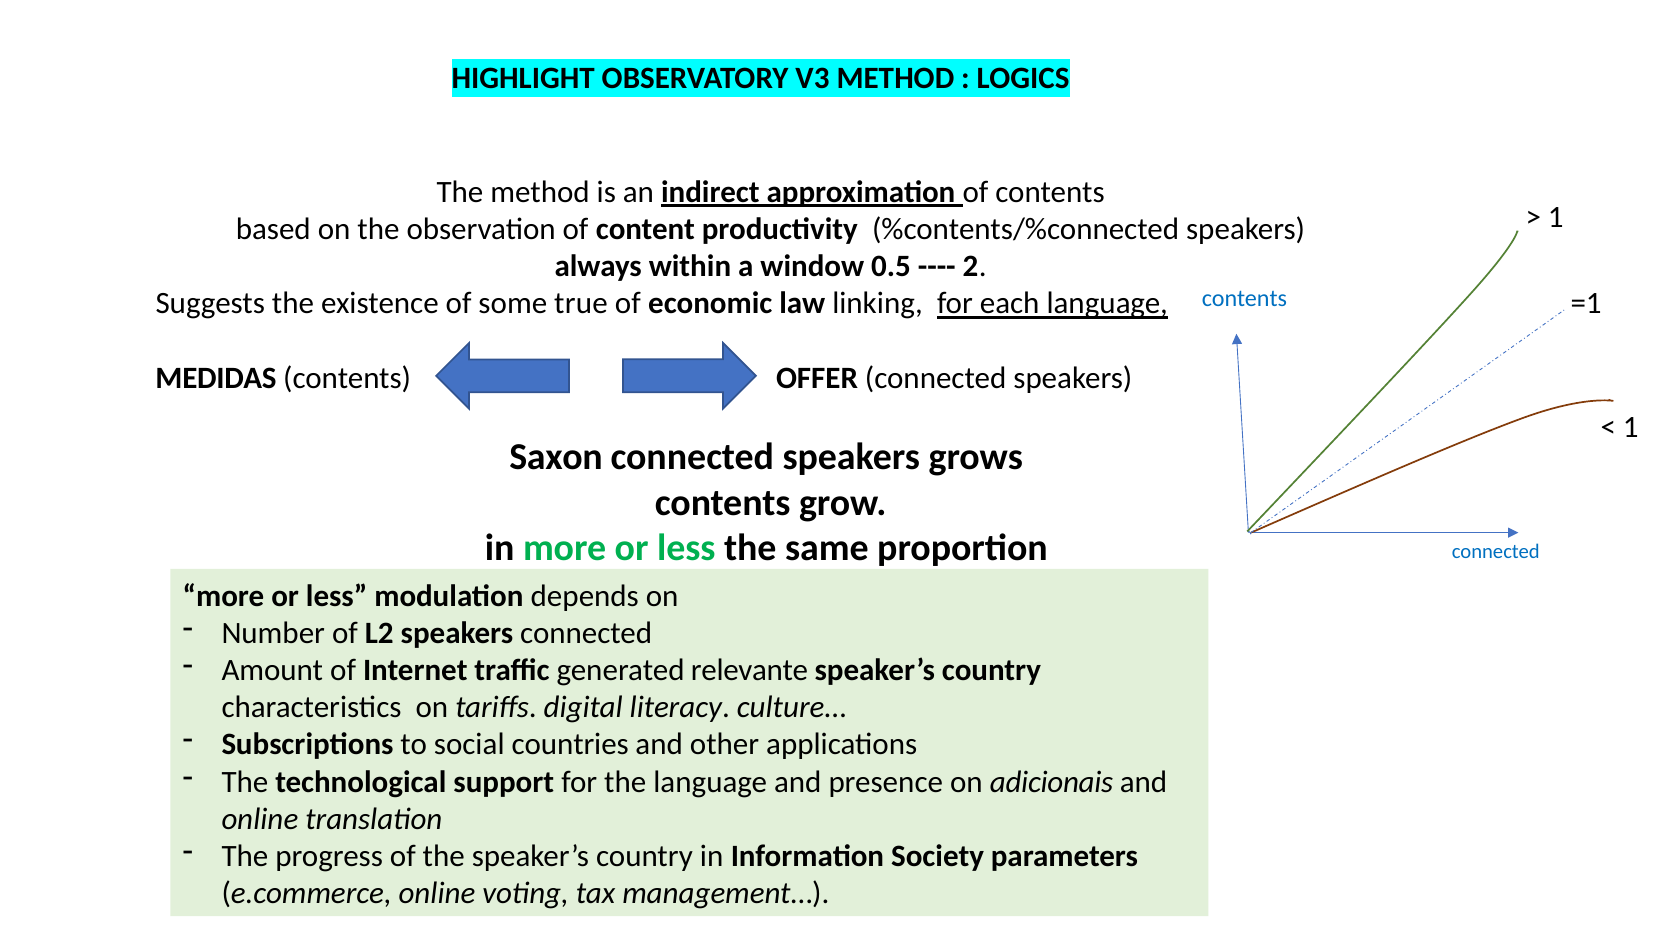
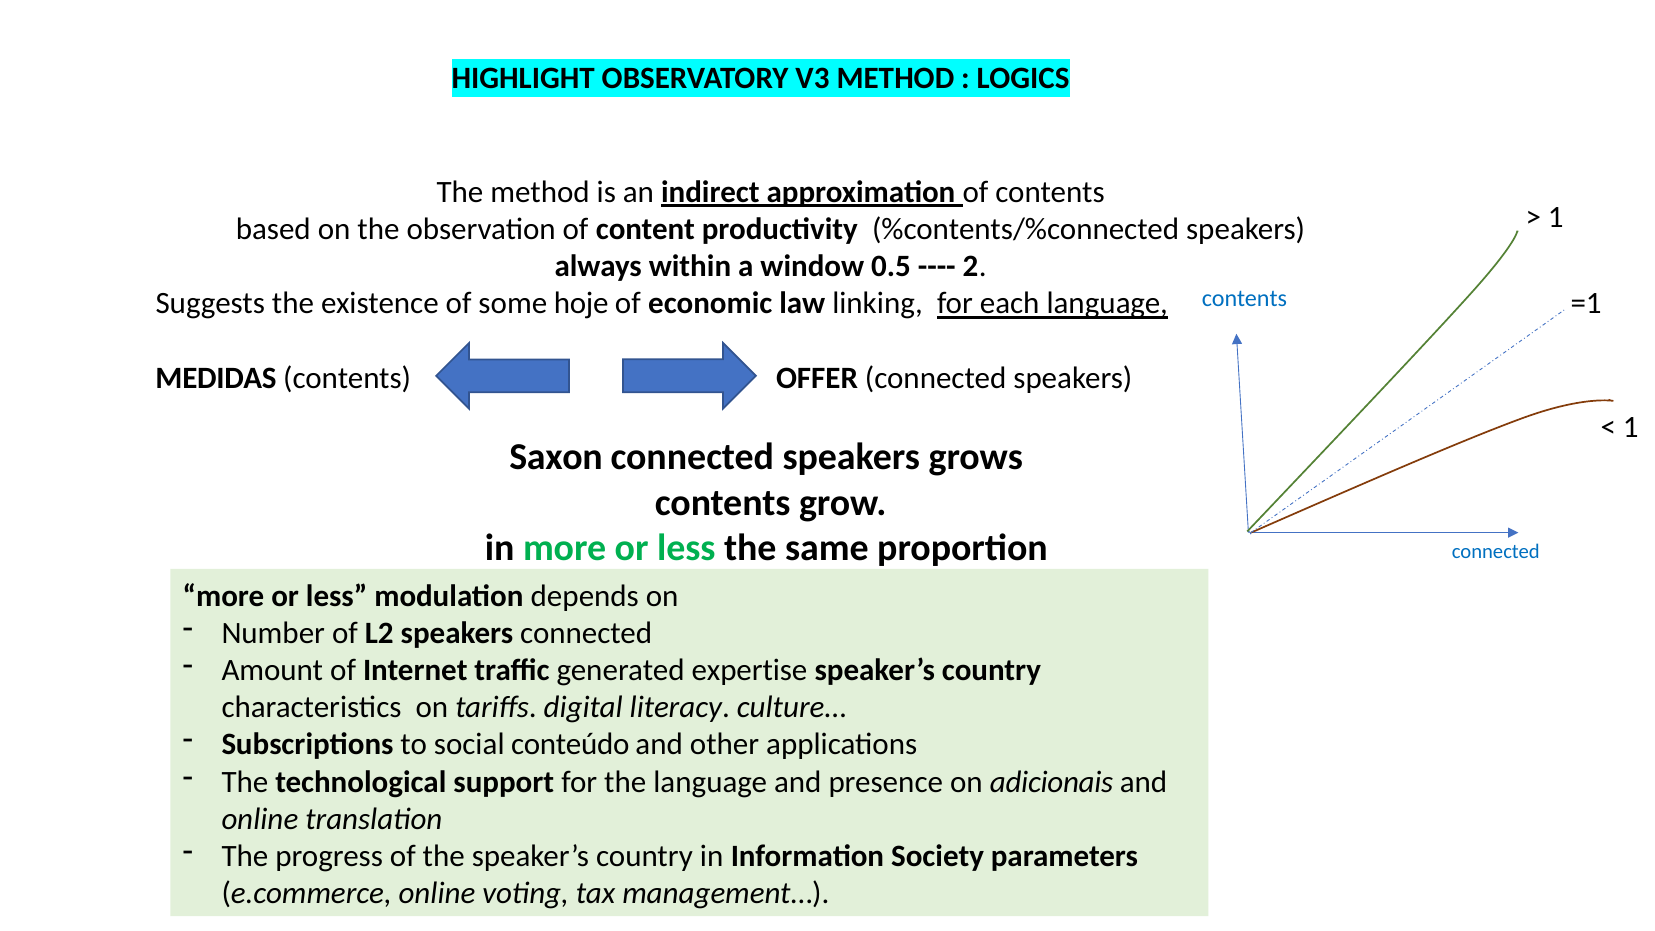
true: true -> hoje (581, 304)
relevante: relevante -> expertise (749, 670)
countries: countries -> conteúdo (570, 745)
